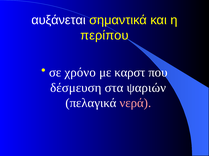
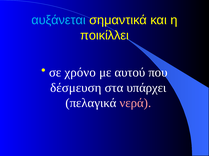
αυξάνεται colour: white -> light blue (59, 20)
περίπου: περίπου -> ποικίλλει (105, 36)
καρστ: καρστ -> αυτού (130, 73)
ψαριών: ψαριών -> υπάρχει (146, 88)
